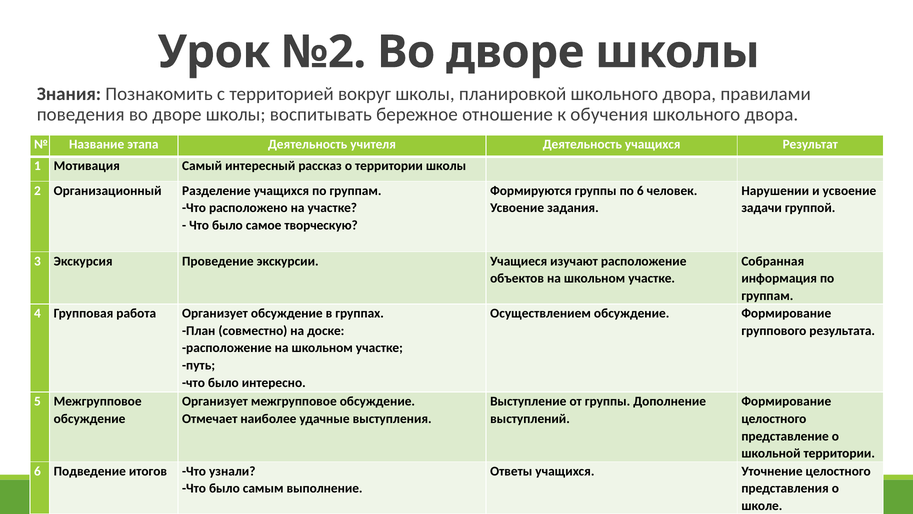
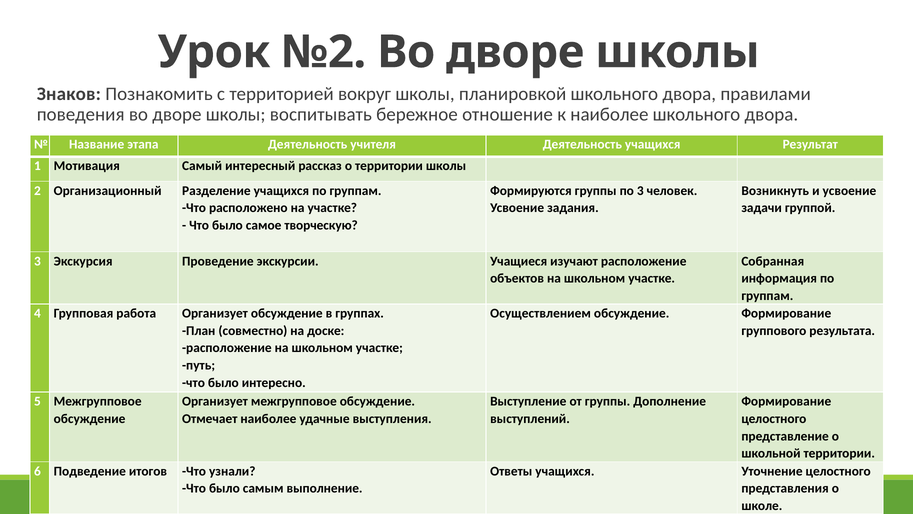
Знания: Знания -> Знаков (69, 94)
к обучения: обучения -> наиболее (609, 115)
по 6: 6 -> 3 (640, 190)
Нарушении: Нарушении -> Возникнуть (775, 190)
